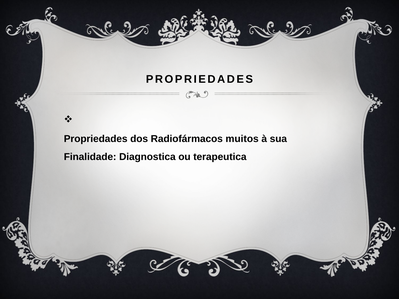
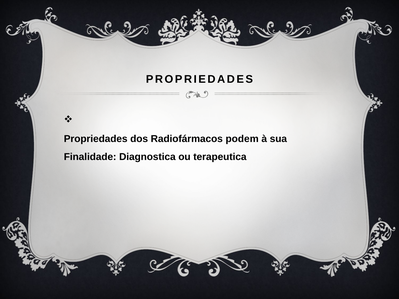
muitos: muitos -> podem (242, 139)
